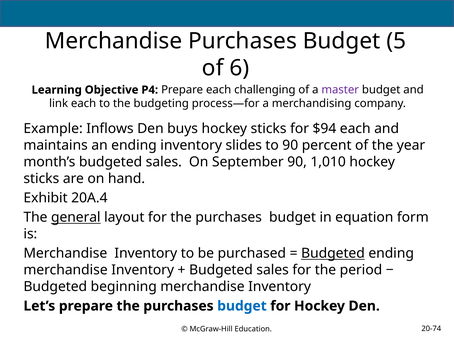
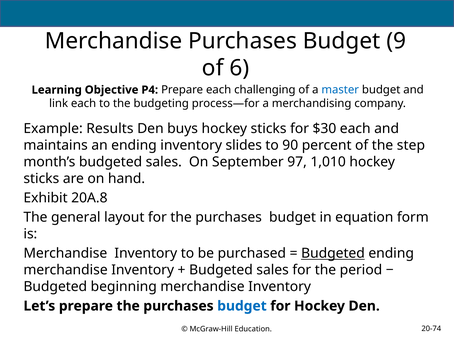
5: 5 -> 9 (396, 41)
master colour: purple -> blue (340, 90)
Inflows: Inflows -> Results (110, 129)
$94: $94 -> $30 (324, 129)
year: year -> step (411, 146)
September 90: 90 -> 97 (297, 162)
20A.4: 20A.4 -> 20A.8 (89, 198)
general underline: present -> none (76, 218)
